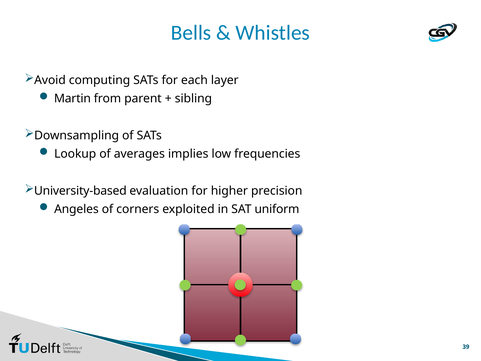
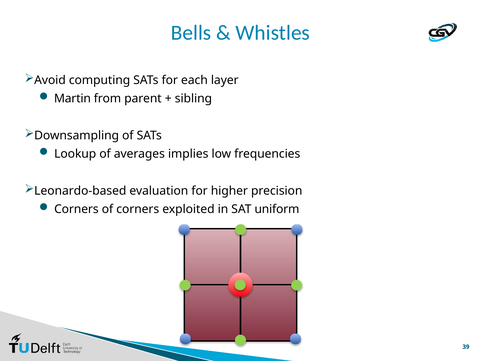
University-based: University-based -> Leonardo-based (80, 191)
Angeles: Angeles -> Corners (76, 209)
